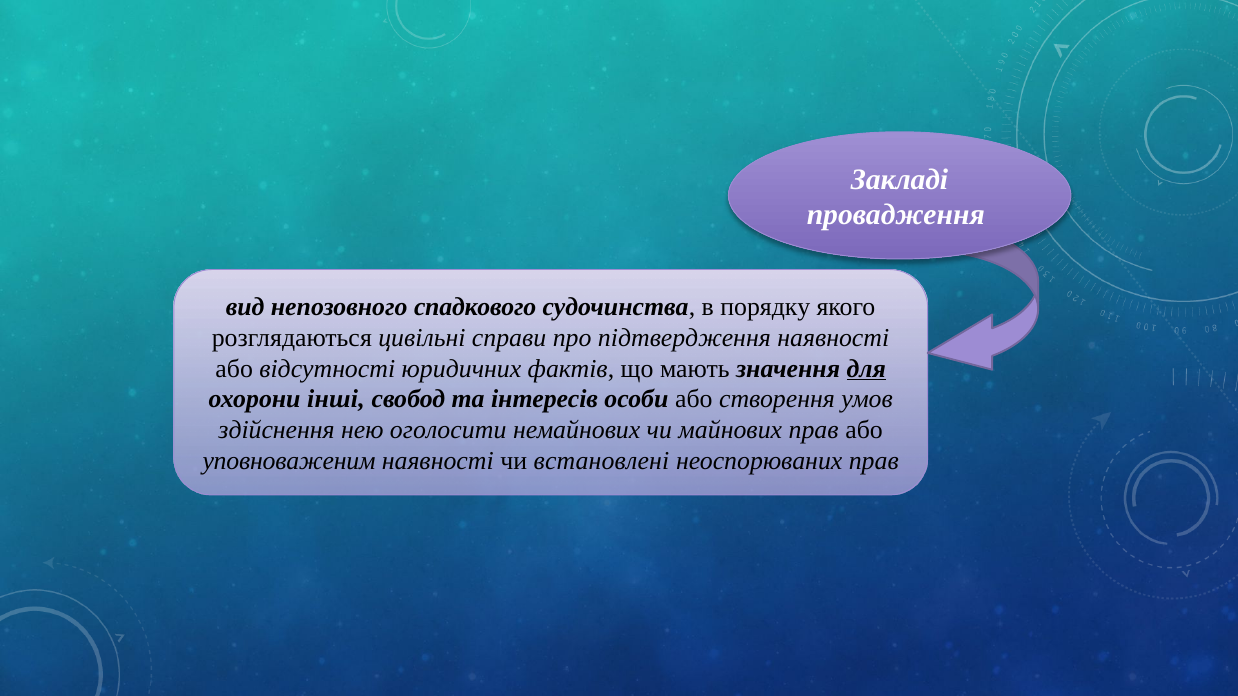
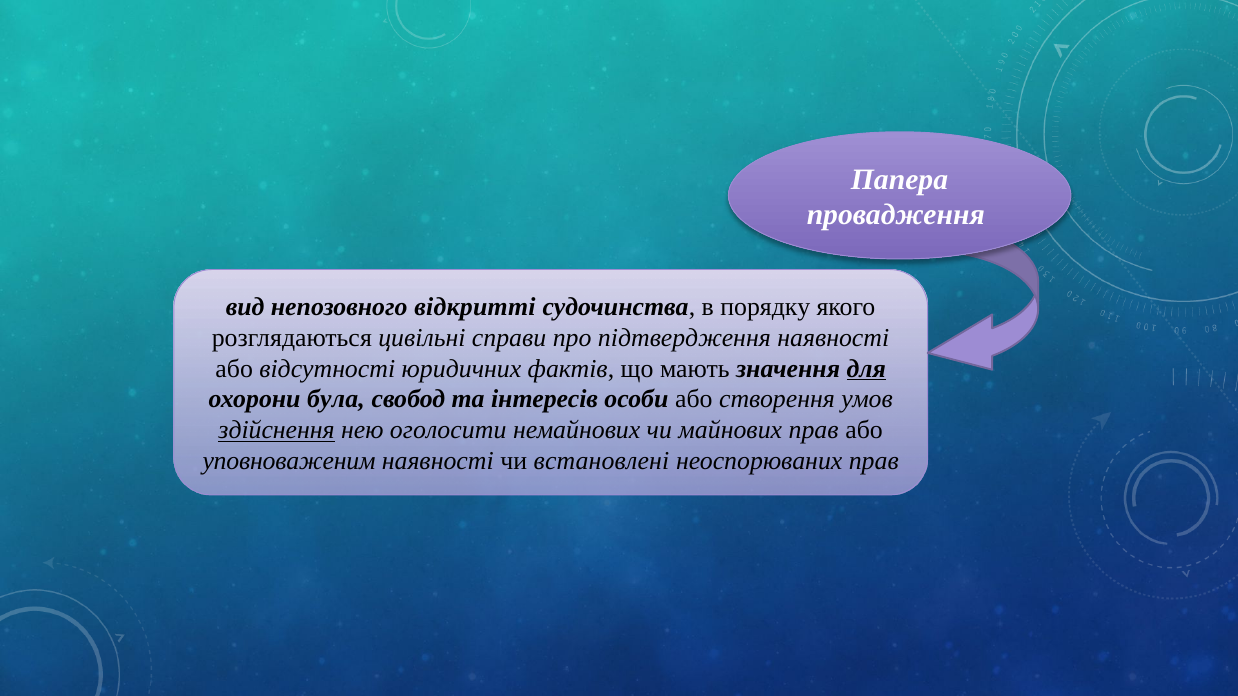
Закладі: Закладі -> Папера (900, 180)
спадкового: спадкового -> відкритті (475, 307)
інші: інші -> була (336, 400)
здійснення underline: none -> present (277, 431)
